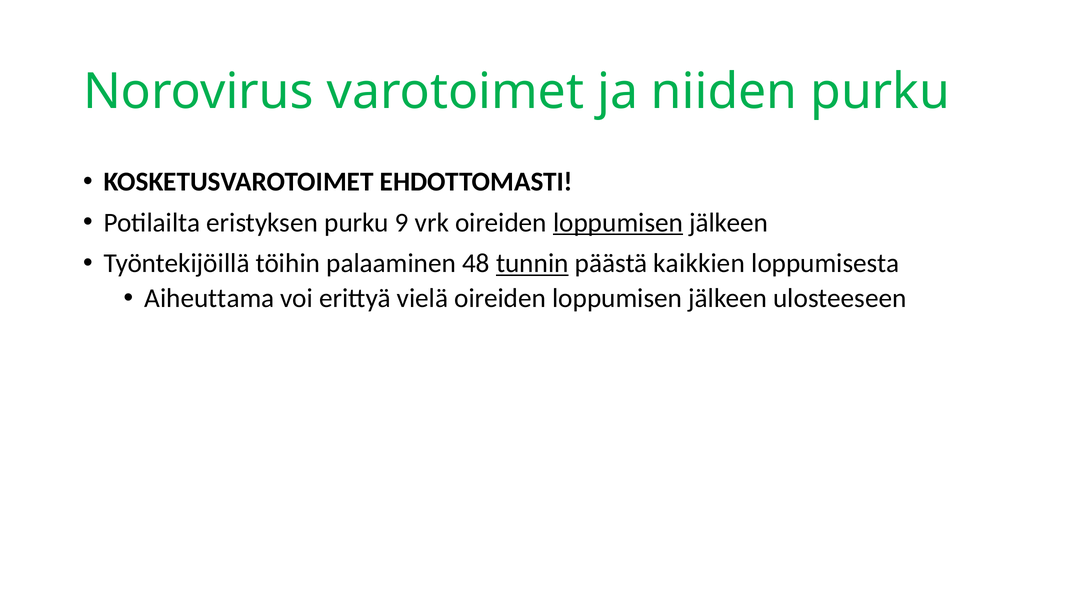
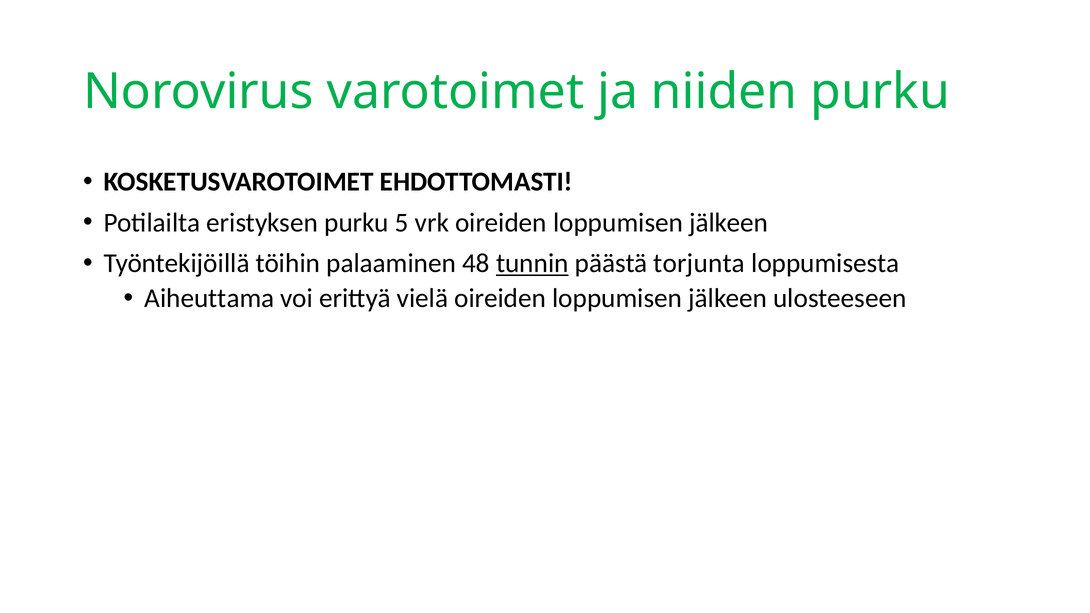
9: 9 -> 5 (402, 223)
loppumisen underline: present -> none (618, 223)
kaikkien: kaikkien -> torjunta (699, 263)
